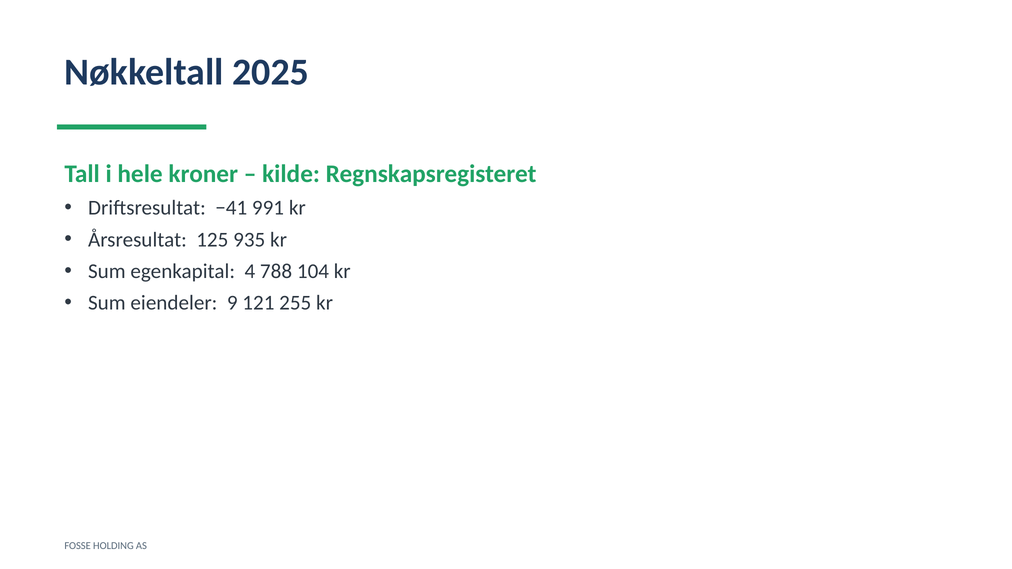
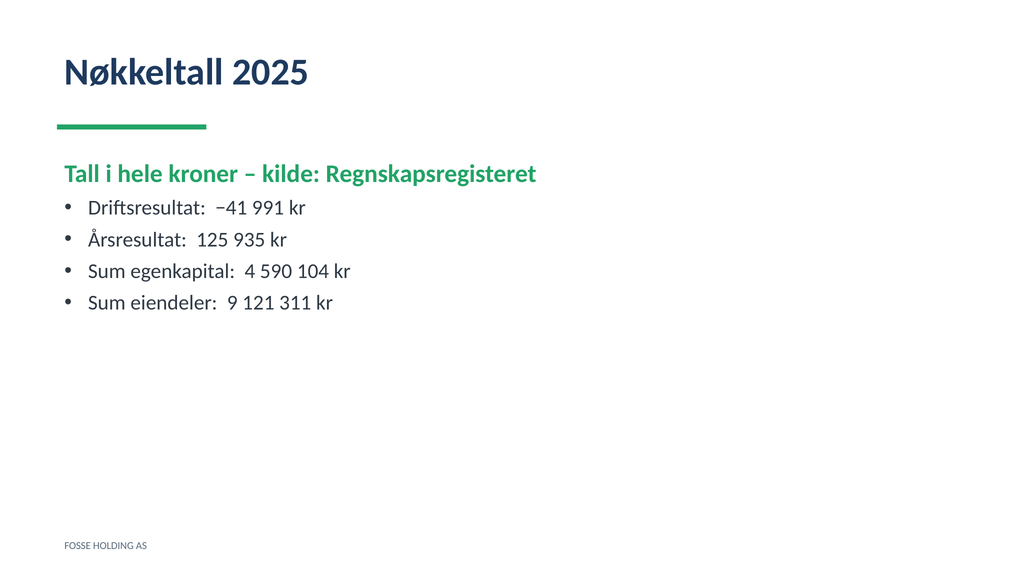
788: 788 -> 590 (276, 271)
255: 255 -> 311 (295, 303)
